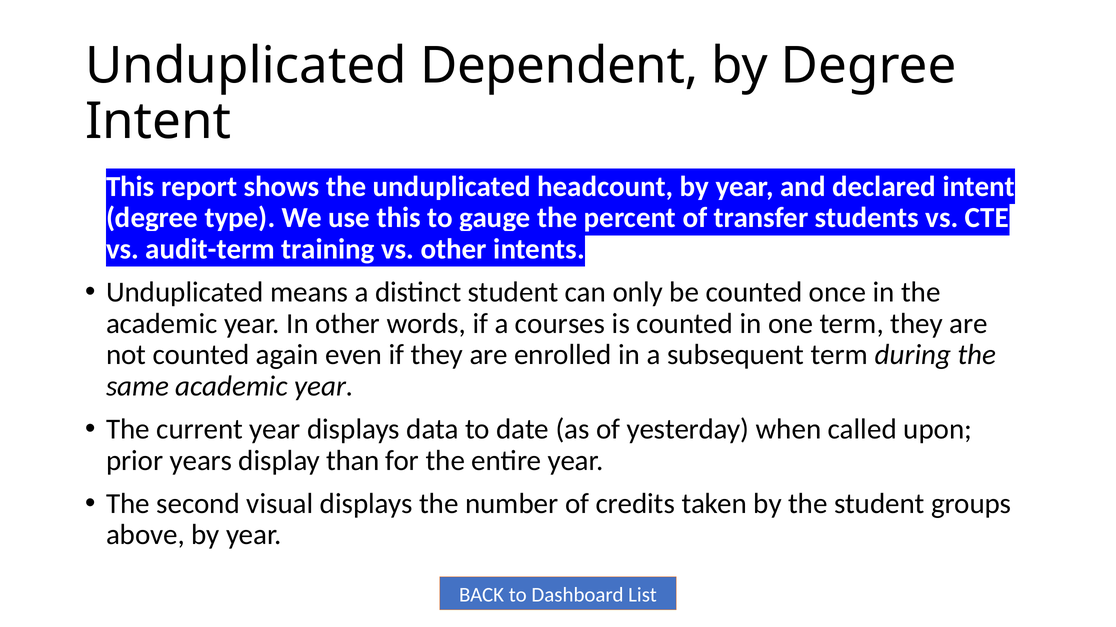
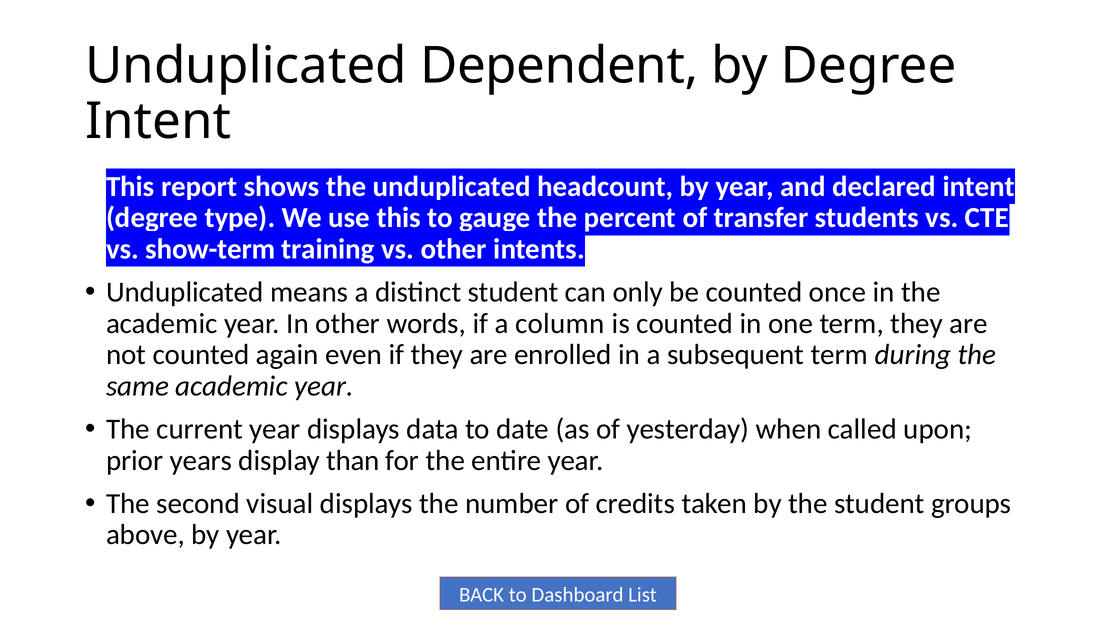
audit-term: audit-term -> show-term (210, 250)
courses: courses -> column (560, 324)
